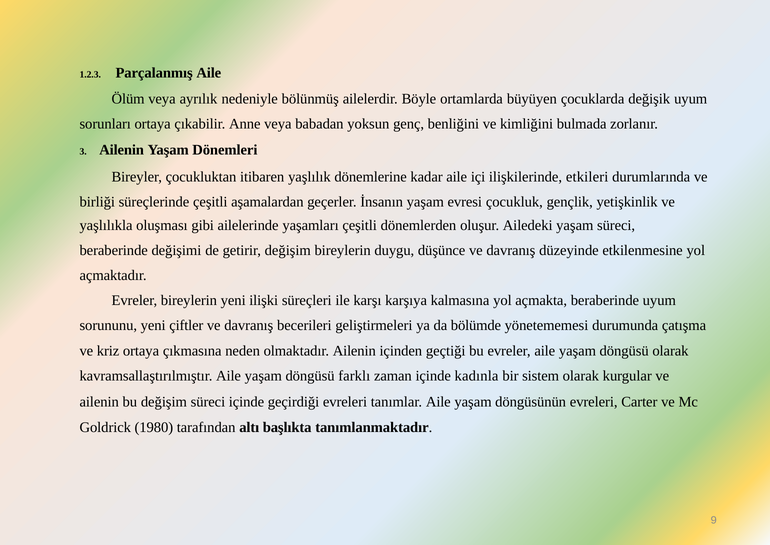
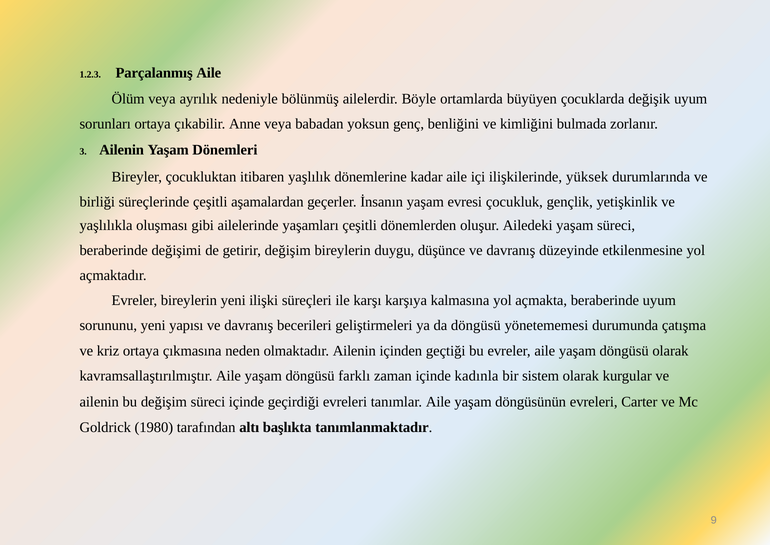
etkileri: etkileri -> yüksek (587, 177)
çiftler: çiftler -> yapısı (186, 325)
da bölümde: bölümde -> döngüsü (476, 325)
